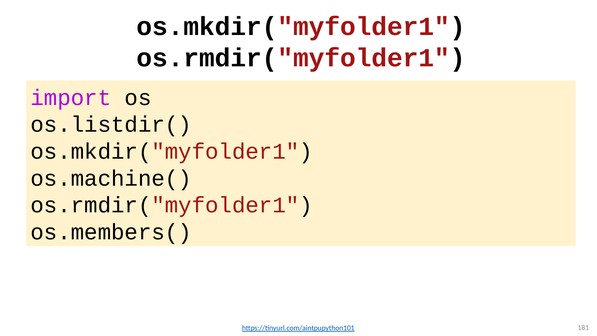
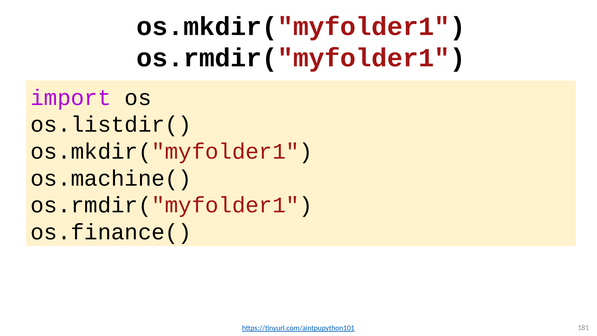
os.members(: os.members( -> os.finance( (111, 232)
